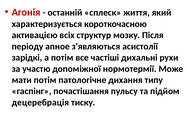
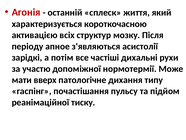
мати потім: потім -> вверх (45, 80)
децеребрація: децеребрація -> реанімаційної (40, 102)
